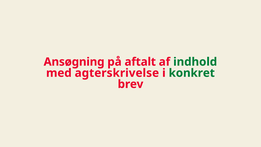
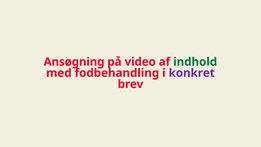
aftalt: aftalt -> video (140, 62)
agterskrivelse: agterskrivelse -> fodbehandling (117, 73)
konkret colour: green -> purple (192, 73)
